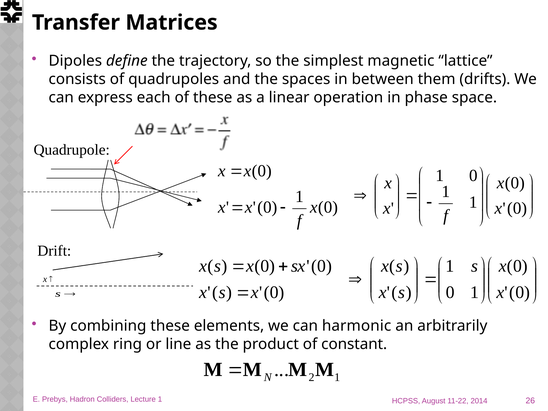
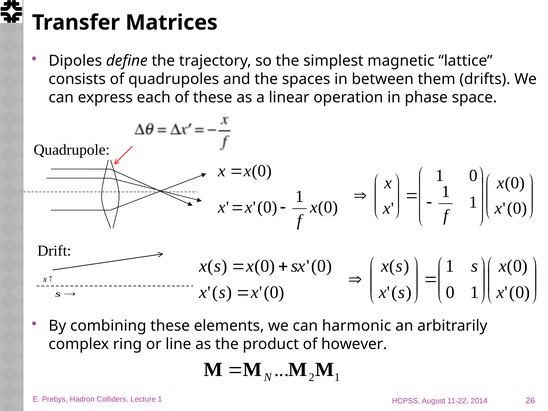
constant: constant -> however (354, 344)
